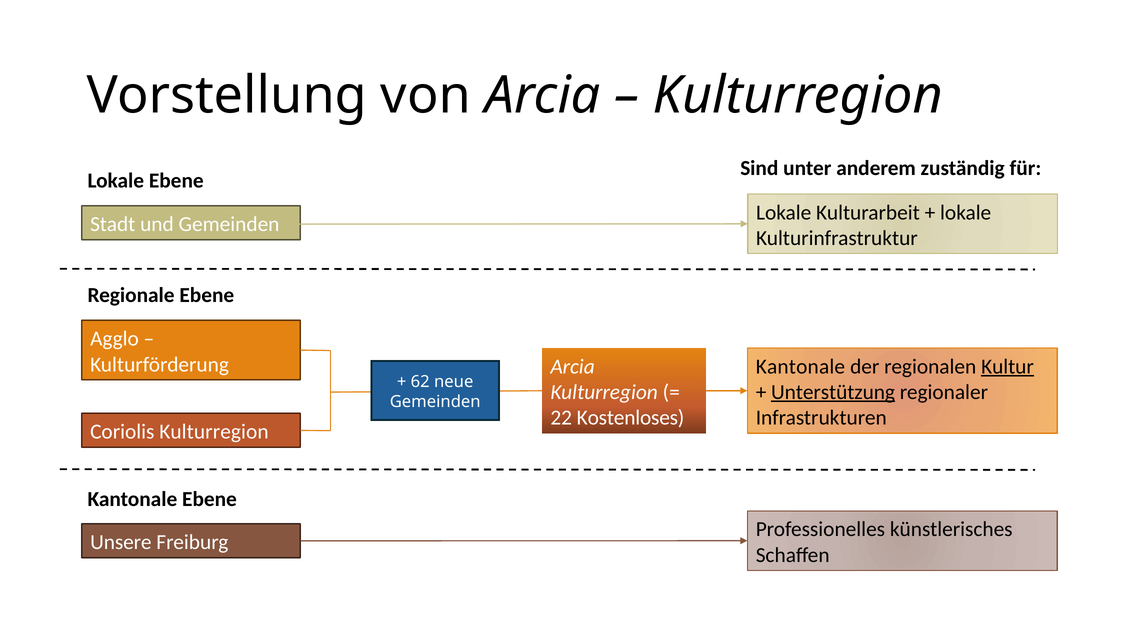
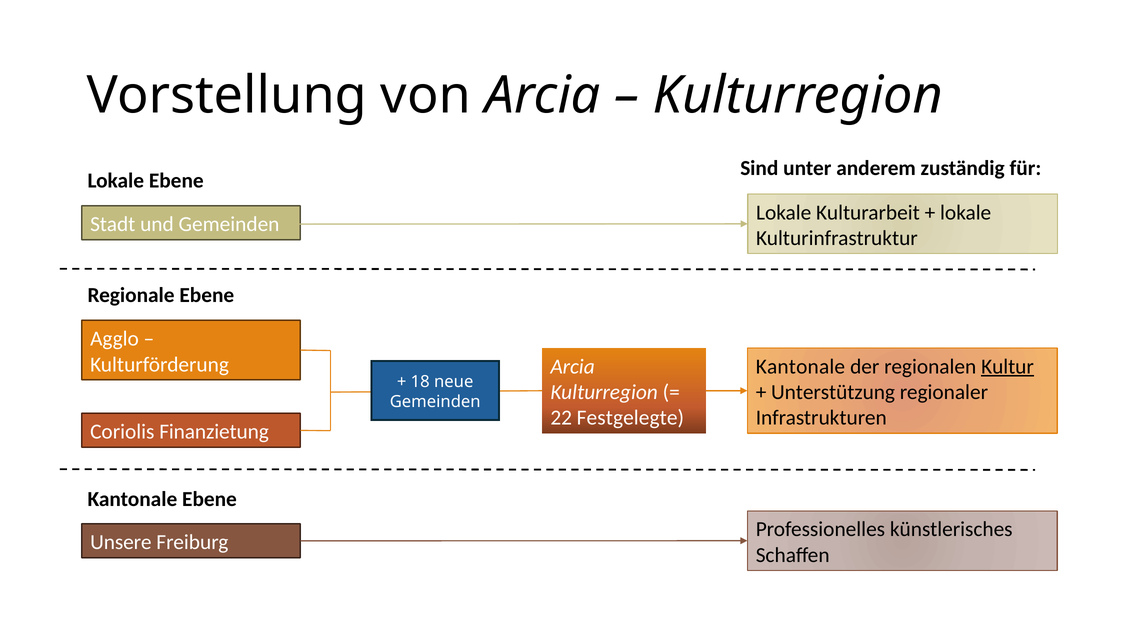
62: 62 -> 18 (420, 381)
Unterstützung underline: present -> none (833, 392)
Kostenloses: Kostenloses -> Festgelegte (630, 418)
Coriolis Kulturregion: Kulturregion -> Finanzietung (214, 432)
